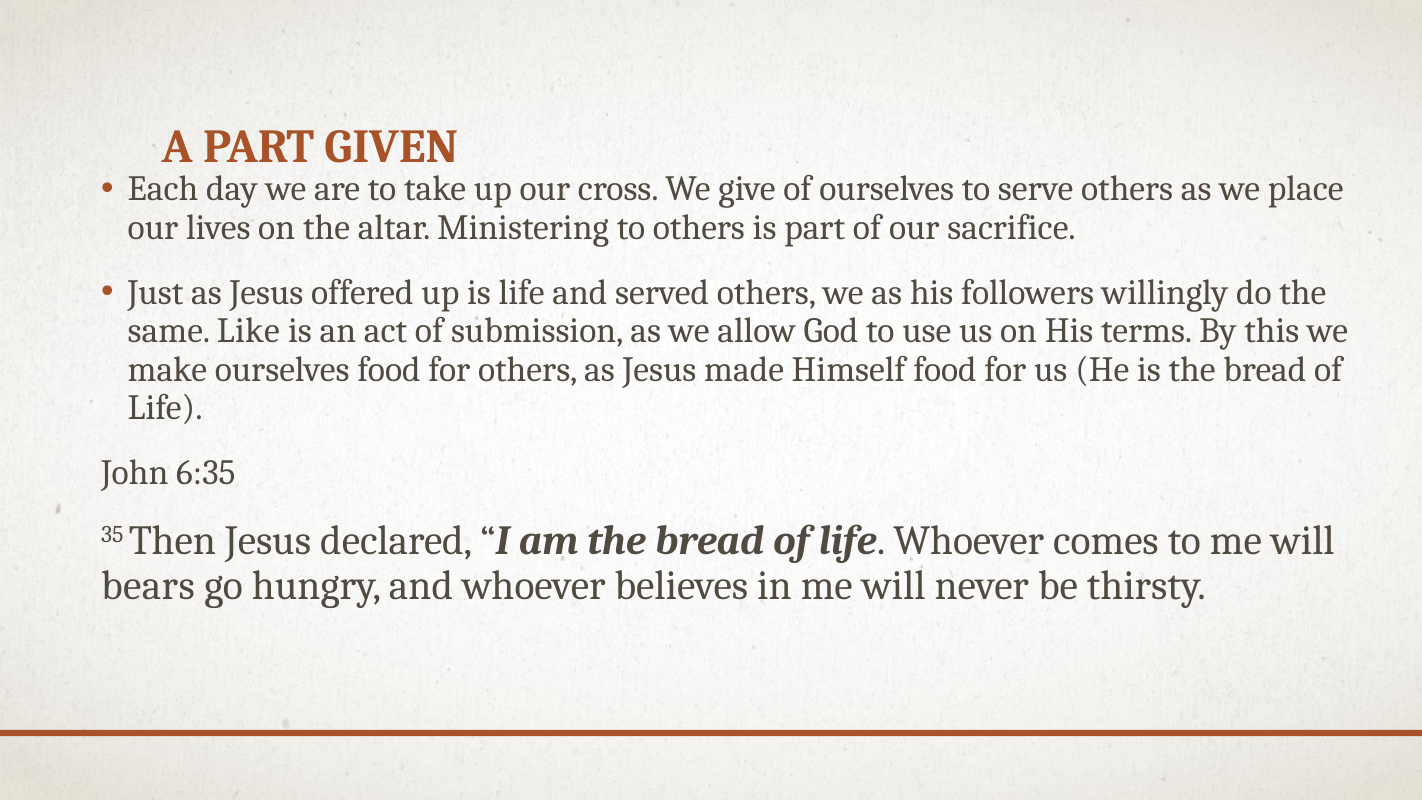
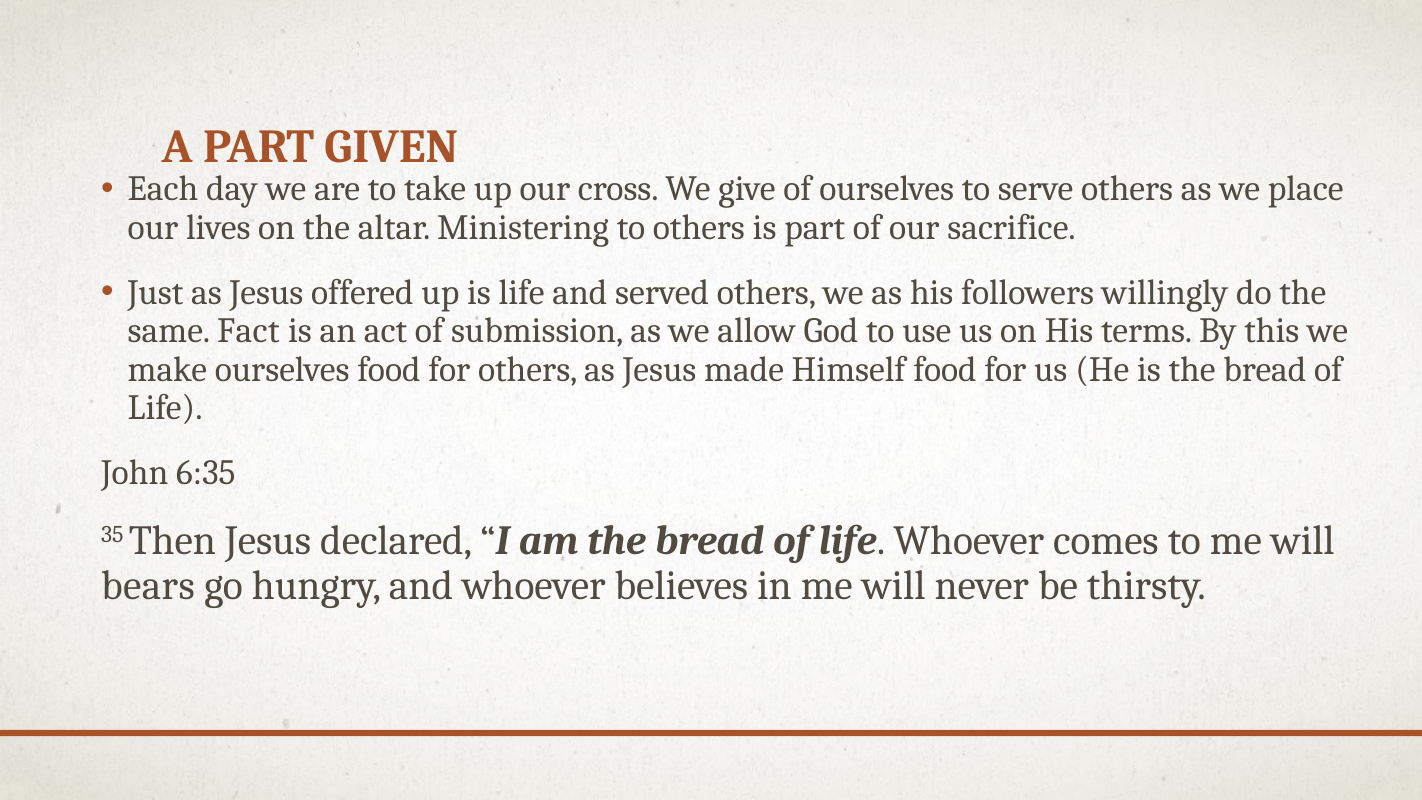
Like: Like -> Fact (248, 331)
